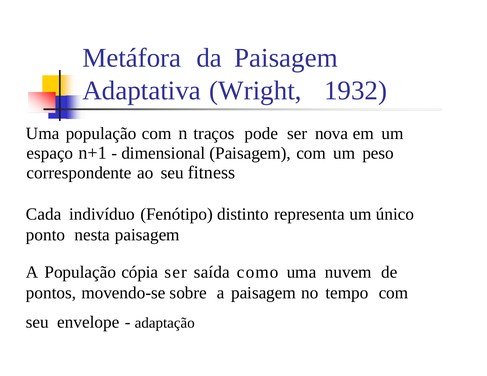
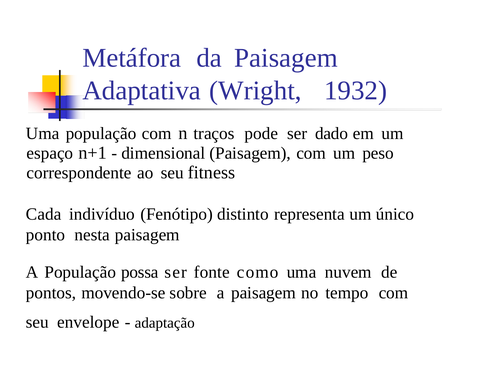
nova: nova -> dado (332, 134)
cópia: cópia -> possa (140, 272)
saída: saída -> fonte (212, 272)
